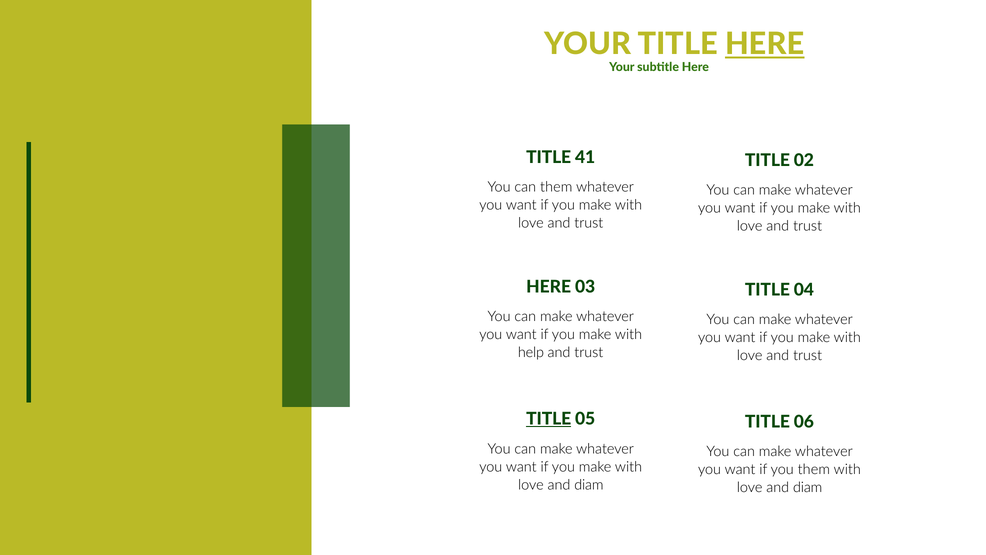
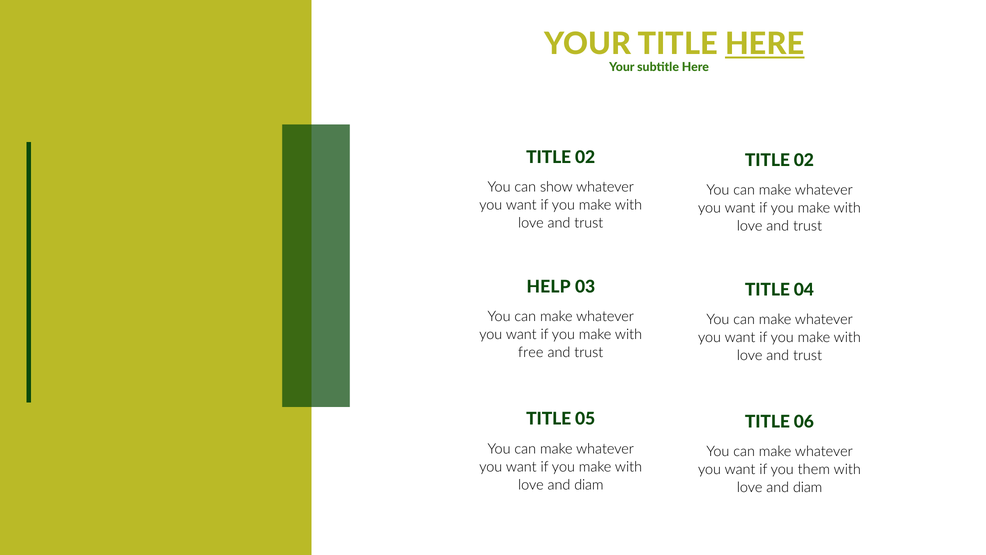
41: 41 -> 02 (585, 157)
can them: them -> show (556, 187)
HERE: HERE -> HELP (549, 287)
help: help -> free (531, 352)
TITLE underline: present -> none (549, 419)
